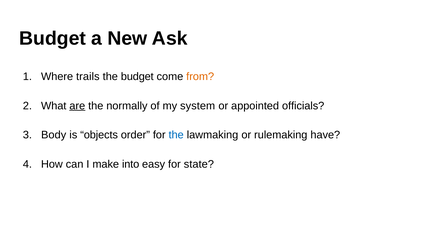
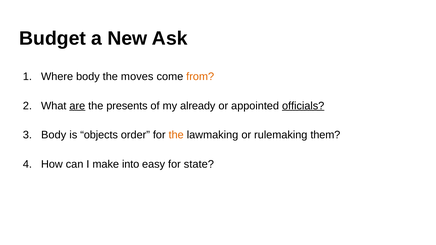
Where trails: trails -> body (88, 77)
the budget: budget -> moves (137, 77)
normally: normally -> presents (127, 106)
system: system -> already (198, 106)
officials underline: none -> present (303, 106)
the colour: blue -> orange (176, 135)
have: have -> them (325, 135)
